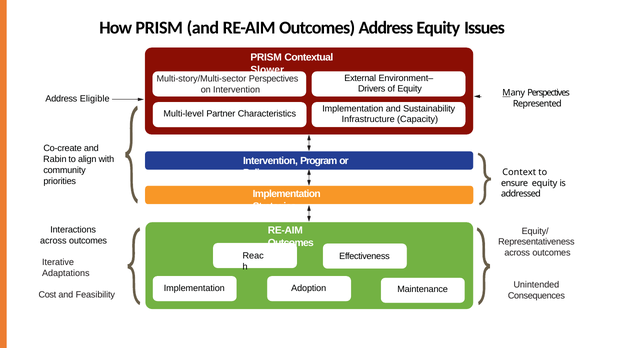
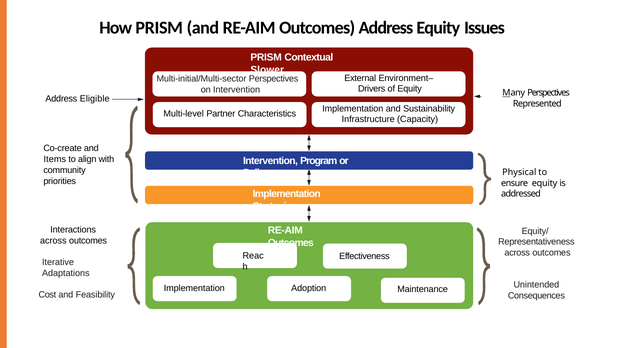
Multi-story/Multi-sector: Multi-story/Multi-sector -> Multi-initial/Multi-sector (201, 79)
Rabin: Rabin -> Items (55, 159)
Context: Context -> Physical (519, 172)
